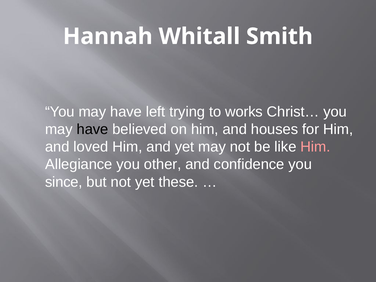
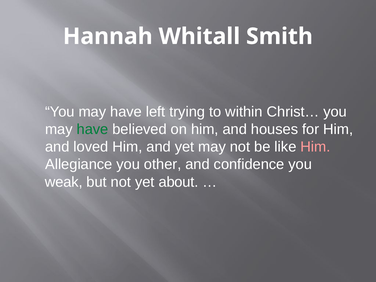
works: works -> within (244, 112)
have colour: black -> green (92, 129)
since: since -> weak (64, 182)
these: these -> about (178, 182)
